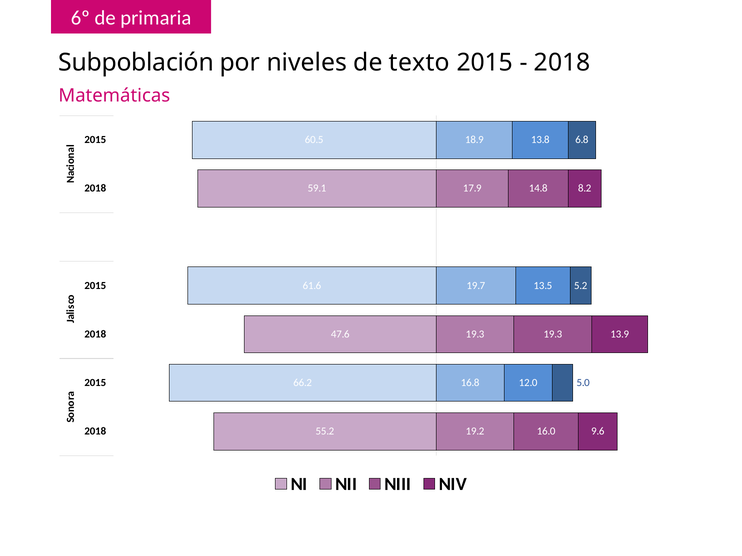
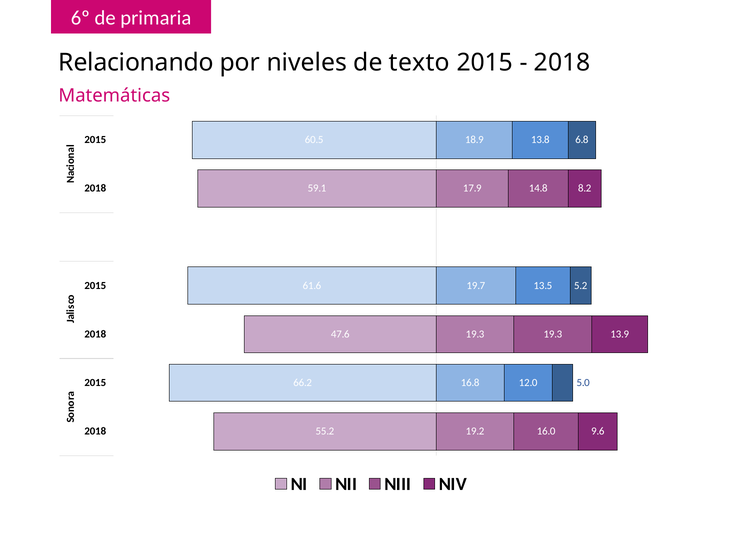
Subpoblación: Subpoblación -> Relacionando (136, 63)
